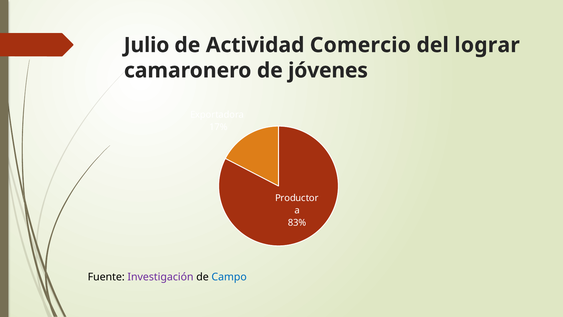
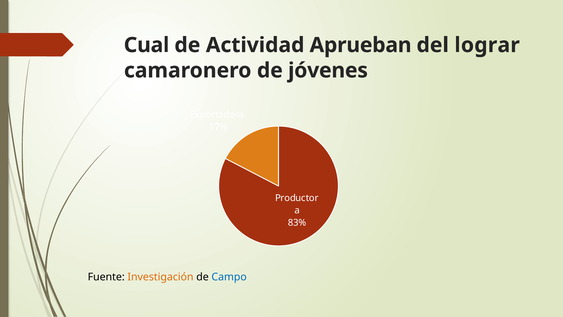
Julio: Julio -> Cual (147, 45)
Comercio: Comercio -> Aprueban (361, 45)
Investigación colour: purple -> orange (160, 277)
